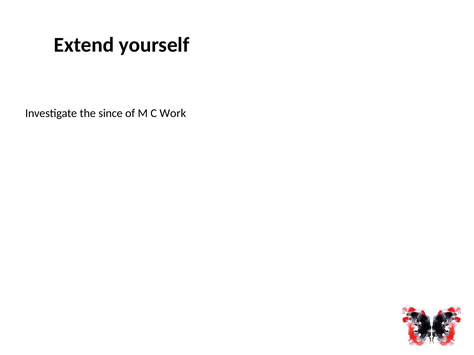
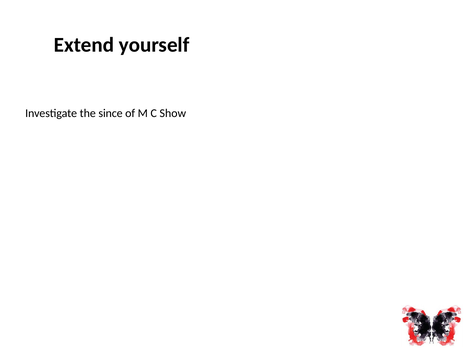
Work: Work -> Show (173, 113)
